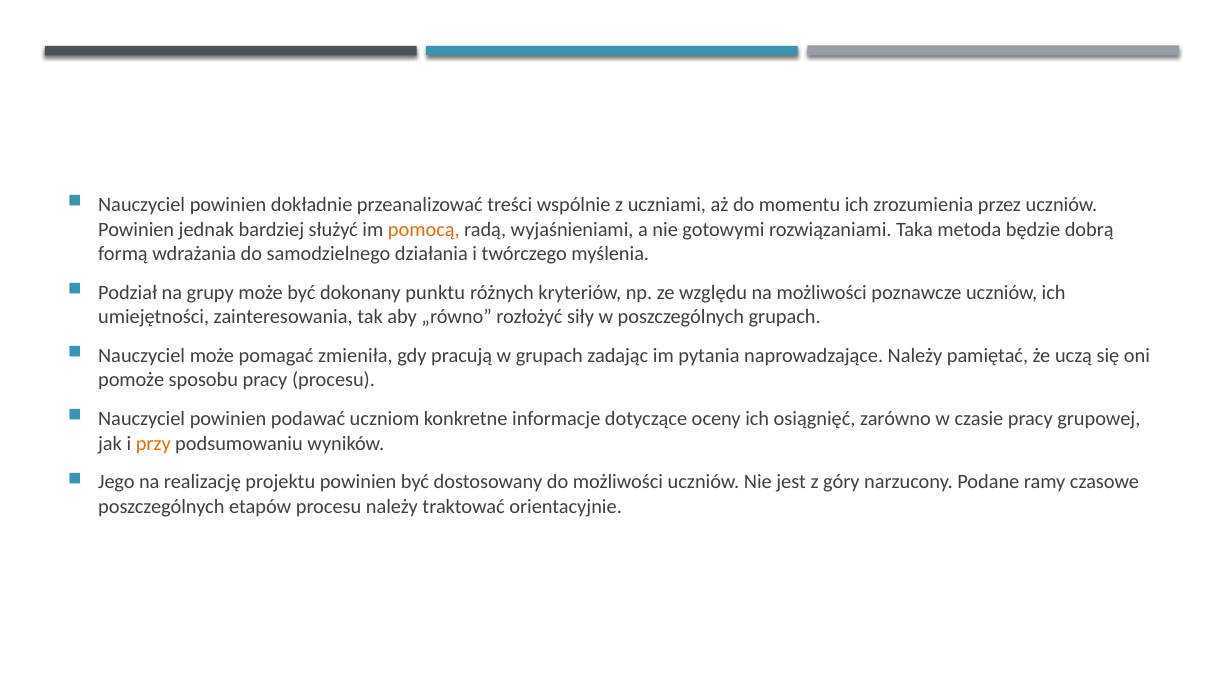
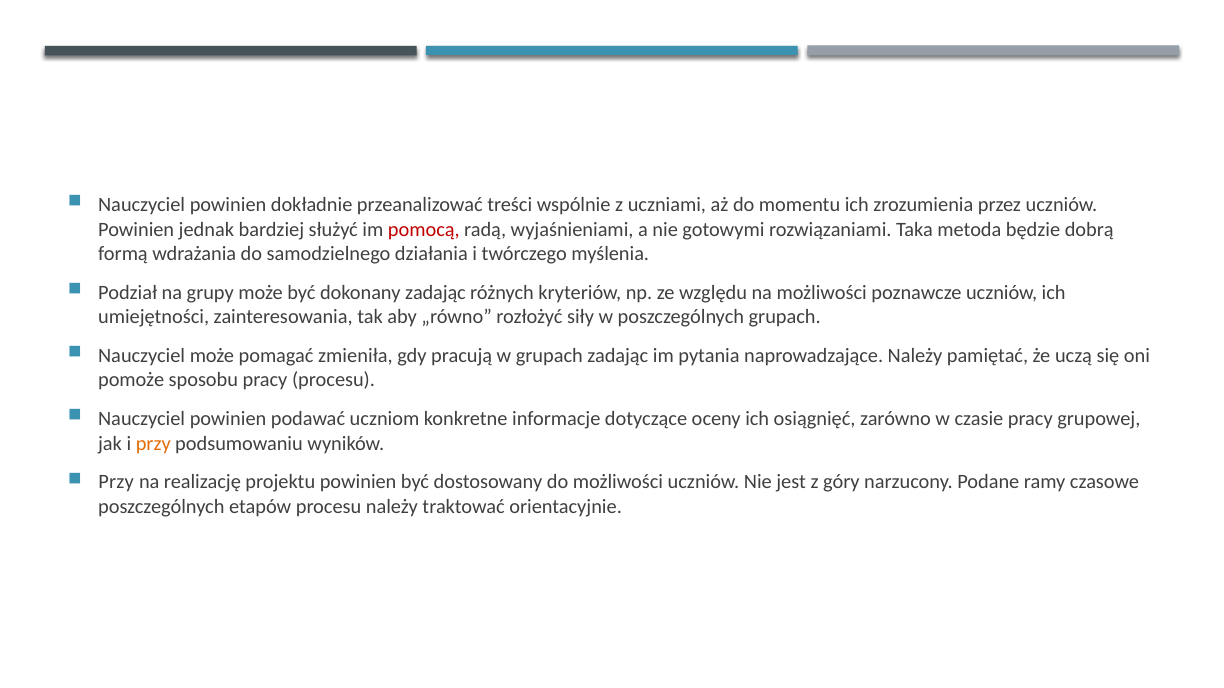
pomocą colour: orange -> red (424, 230)
dokonany punktu: punktu -> zadając (435, 293)
Jego: Jego -> Przy (116, 482)
